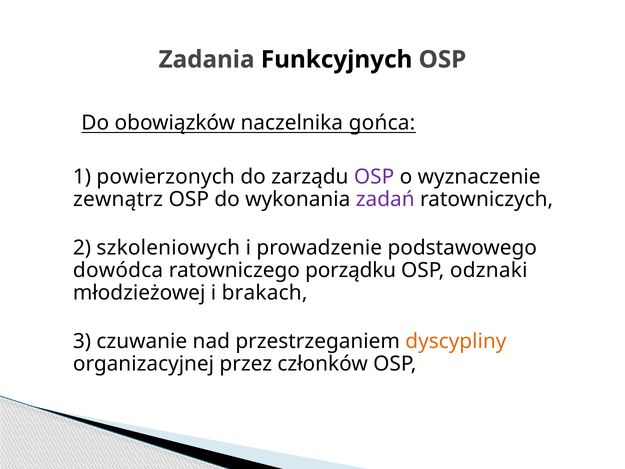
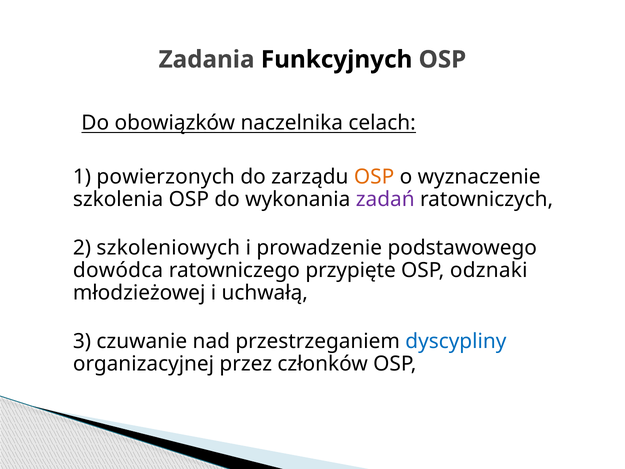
gońca: gońca -> celach (382, 123)
OSP colour: purple -> orange (374, 177)
zewnątrz: zewnątrz -> szkolenia (118, 199)
porządku: porządku -> przypięte (351, 270)
brakach: brakach -> uchwałą (265, 293)
dyscypliny colour: orange -> blue (456, 341)
